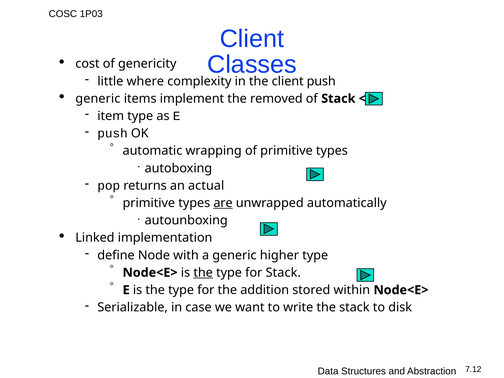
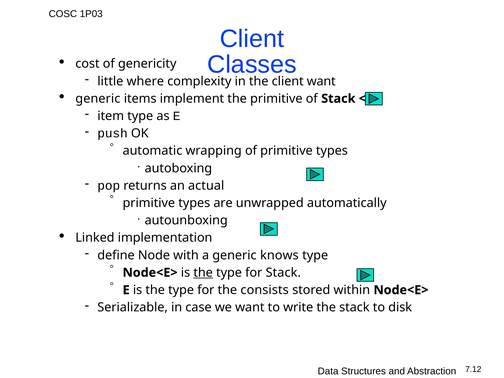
client push: push -> want (321, 81)
the removed: removed -> primitive (276, 99)
are underline: present -> none (223, 203)
higher: higher -> knows (279, 255)
addition: addition -> consists (265, 290)
